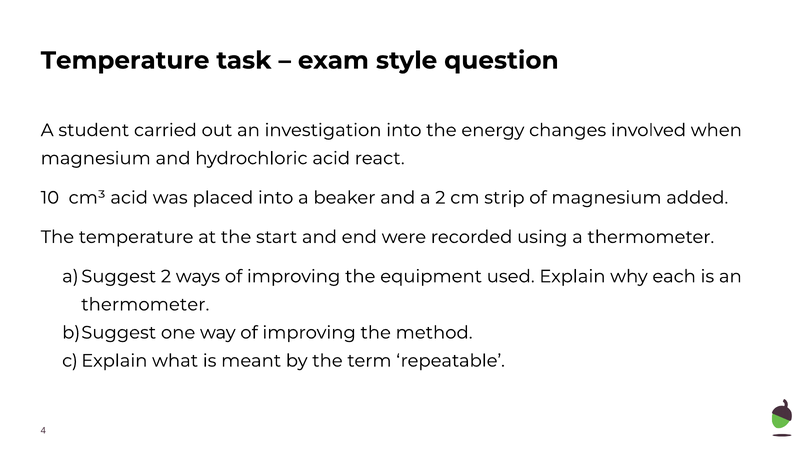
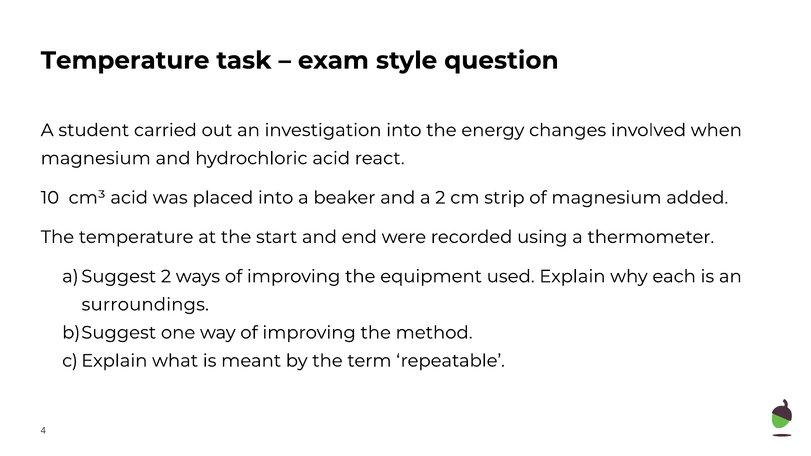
thermometer: thermometer -> surroundings (145, 305)
